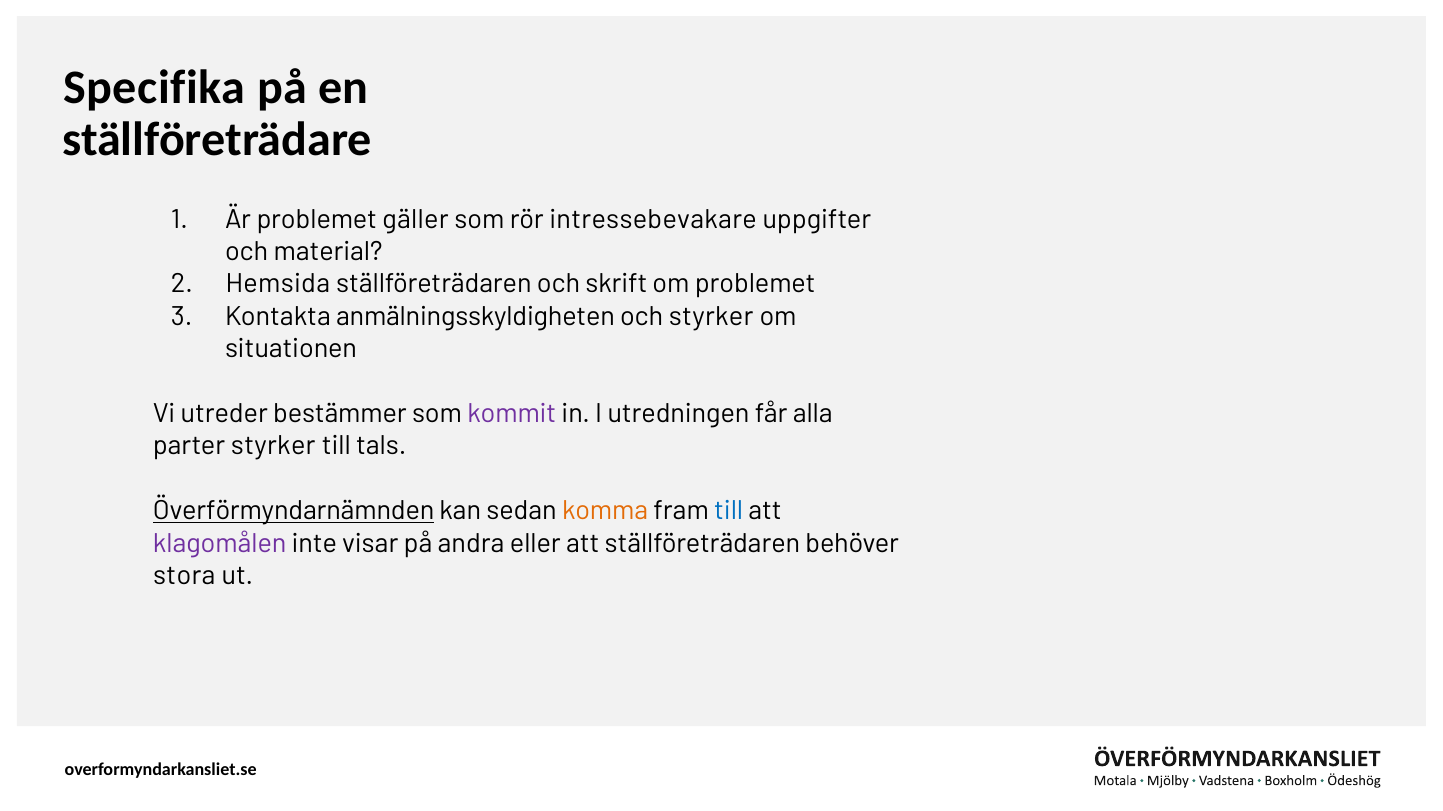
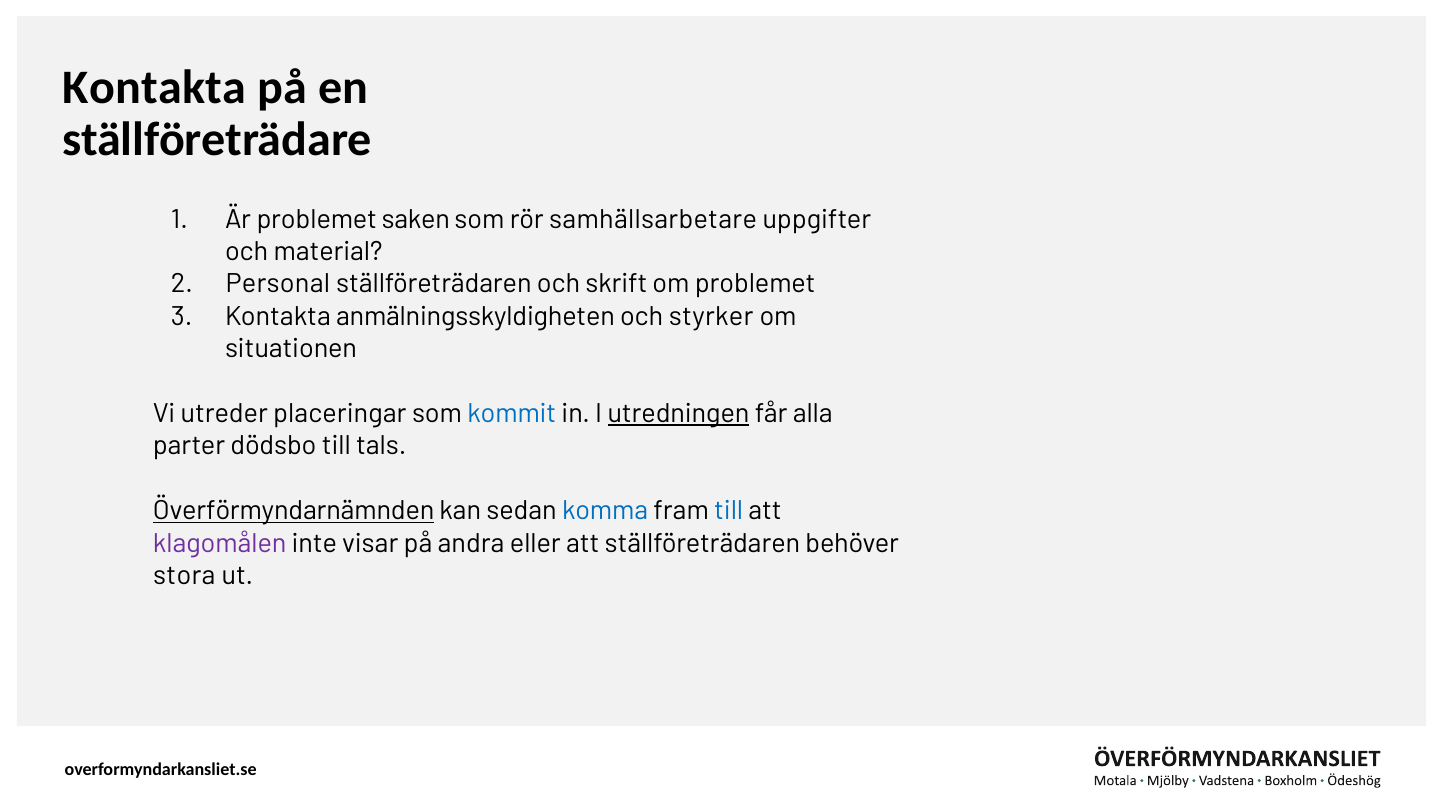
Specifika: Specifika -> Kontakta (155, 88)
gäller: gäller -> saken (416, 219)
intressebevakare: intressebevakare -> samhällsarbetare (653, 219)
Hemsida: Hemsida -> Personal (278, 284)
bestämmer: bestämmer -> placeringar (340, 414)
kommit colour: purple -> blue (512, 414)
utredningen underline: none -> present (679, 414)
parter styrker: styrker -> dödsbo (273, 446)
komma colour: orange -> blue (605, 511)
